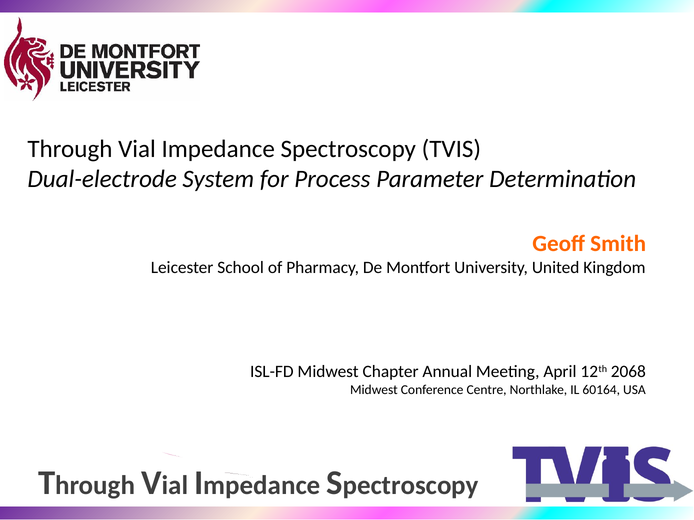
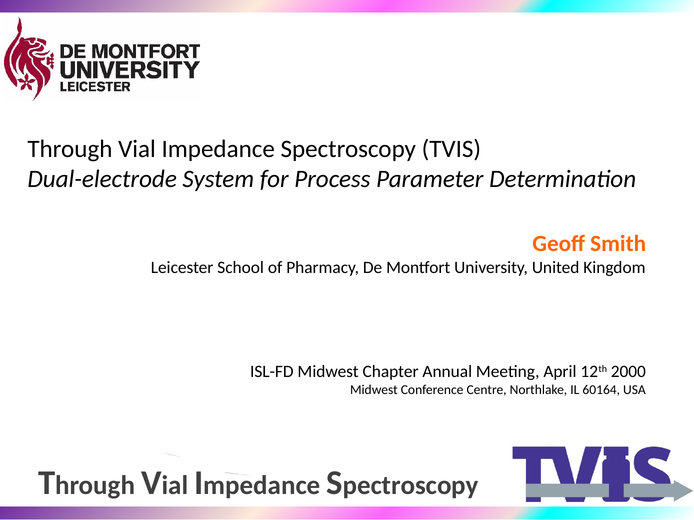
2068: 2068 -> 2000 (628, 372)
